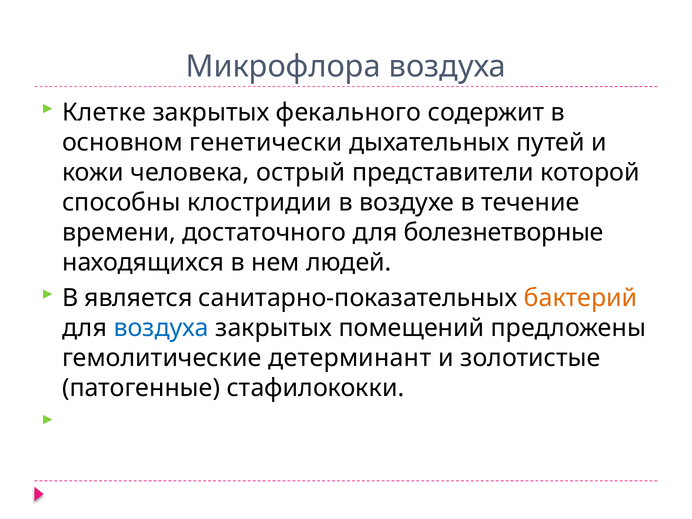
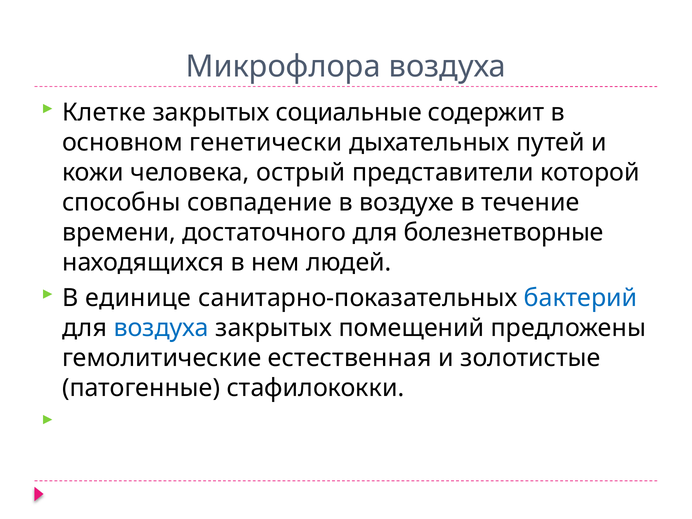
фекального: фекального -> социальные (349, 112)
клостридии: клостридии -> совпадение (260, 202)
является: является -> единице (138, 298)
бактерий colour: orange -> blue (581, 298)
детерминант: детерминант -> естественная (350, 358)
